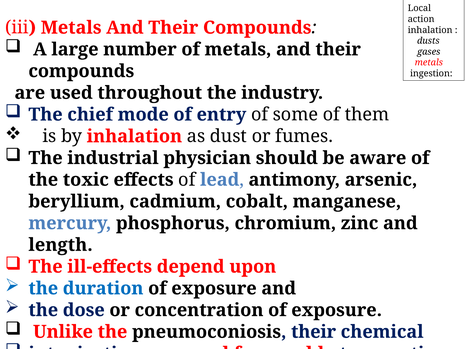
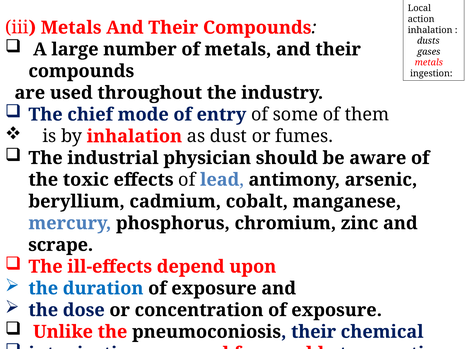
length: length -> scrape (61, 245)
